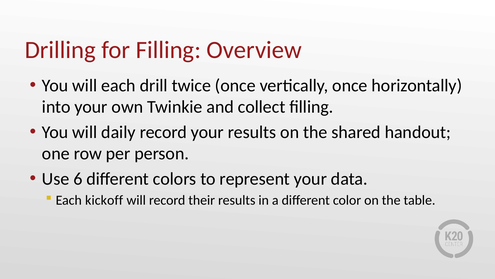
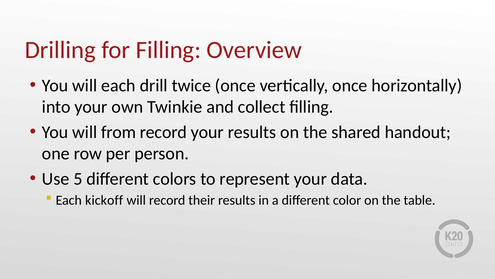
daily: daily -> from (119, 132)
6: 6 -> 5 (78, 178)
